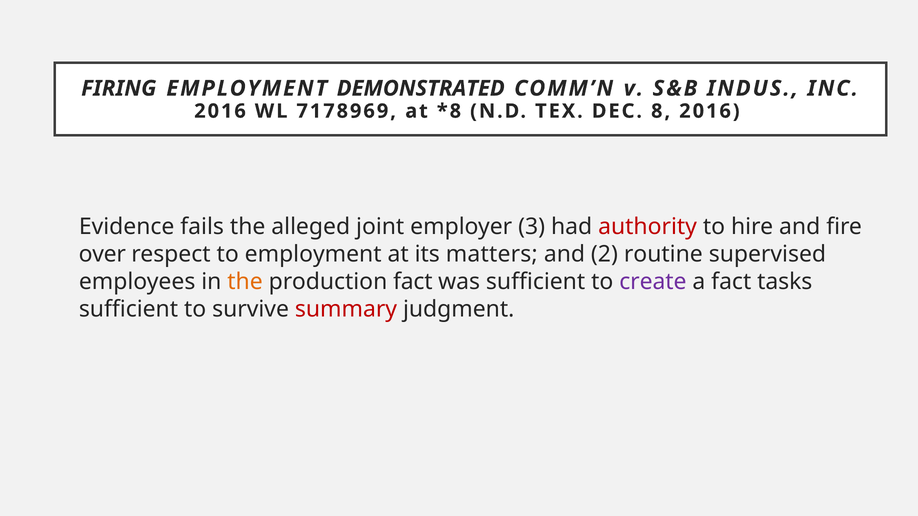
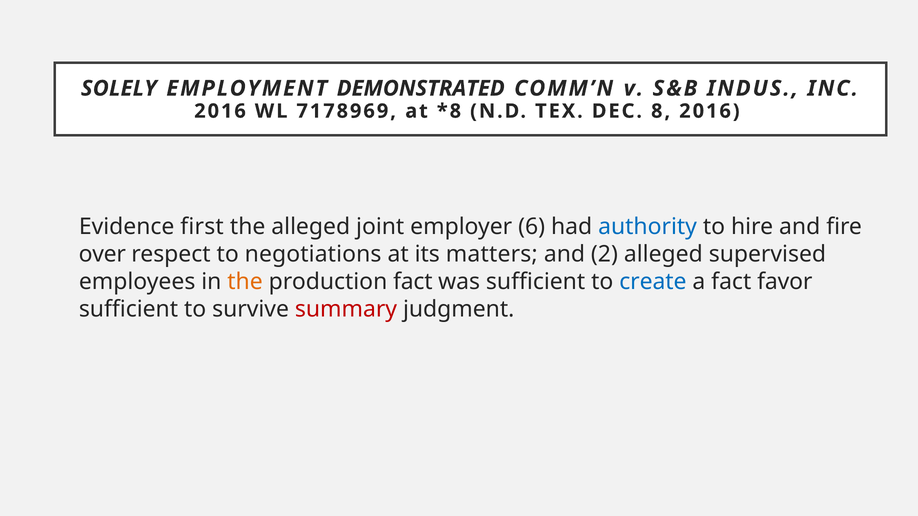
FIRING: FIRING -> SOLELY (119, 88)
fails: fails -> first (202, 227)
3: 3 -> 6 (532, 227)
authority colour: red -> blue (648, 227)
to employment: employment -> negotiations (313, 255)
2 routine: routine -> alleged (663, 255)
create colour: purple -> blue (653, 282)
tasks: tasks -> favor (785, 282)
